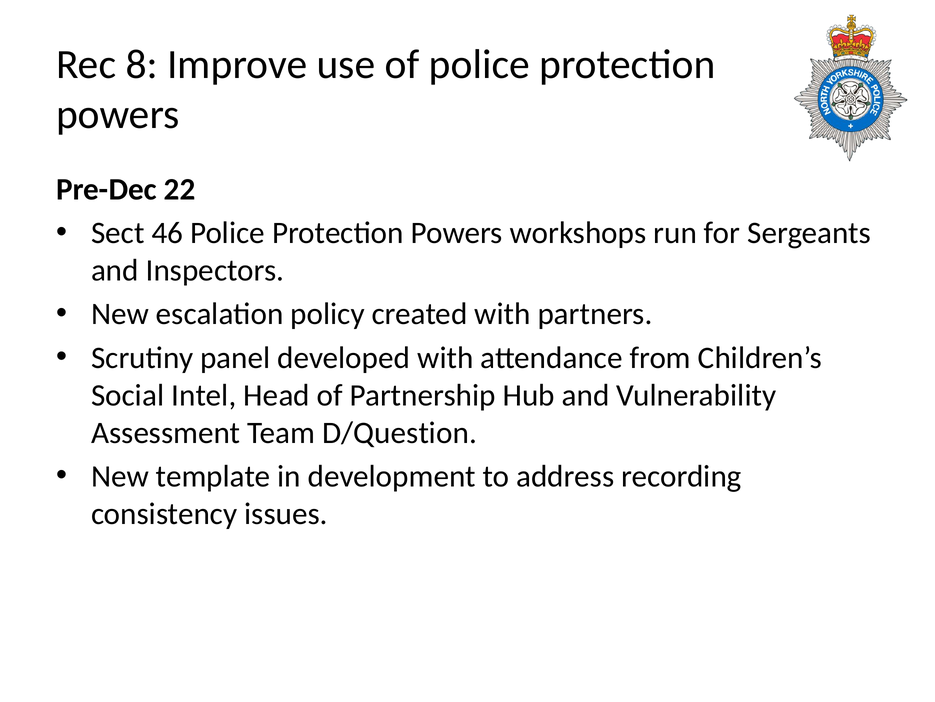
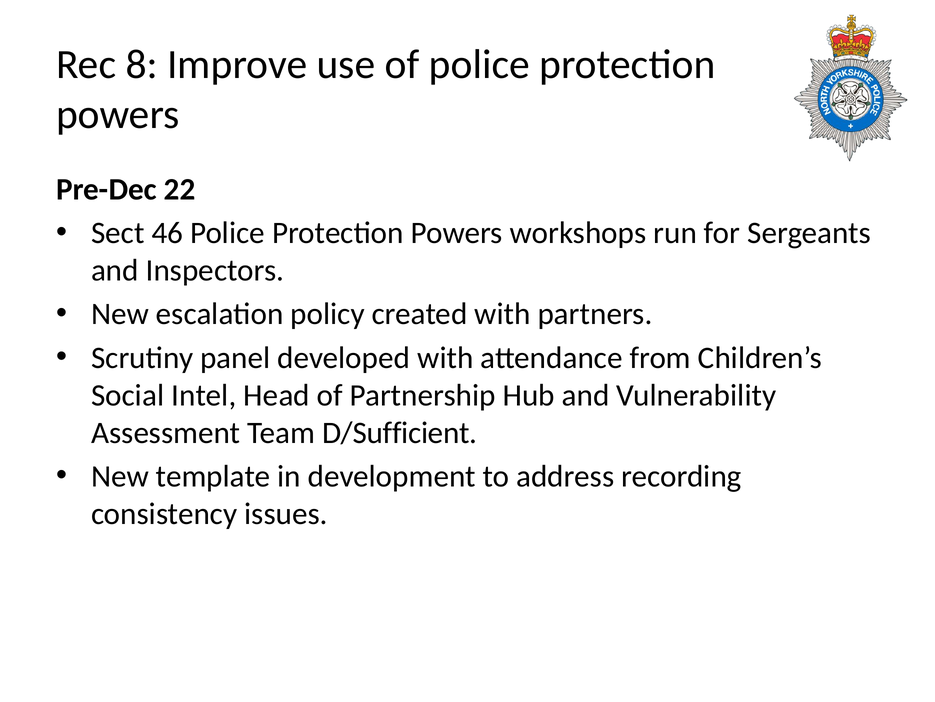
D/Question: D/Question -> D/Sufficient (400, 432)
